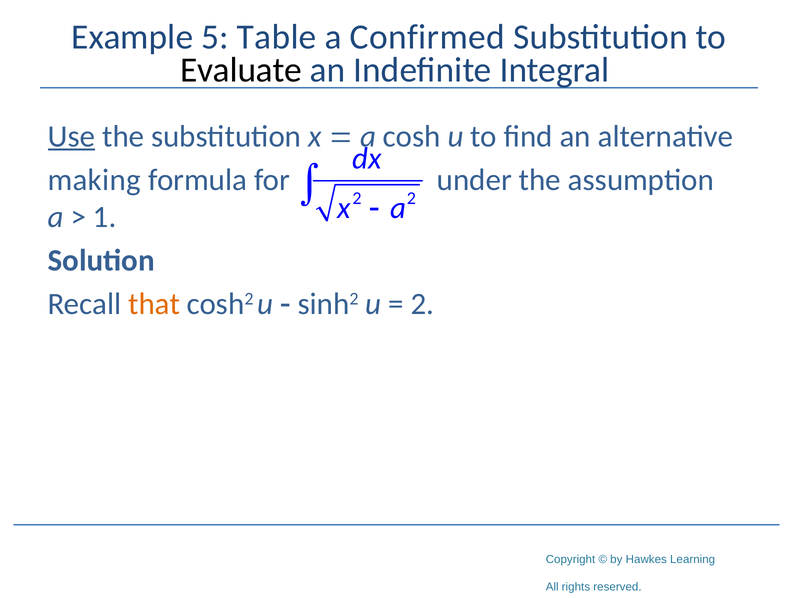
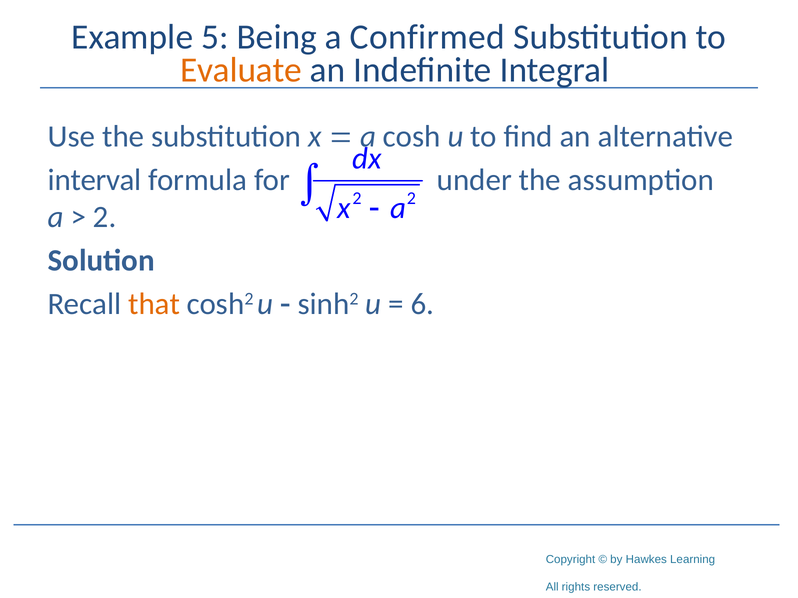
Table: Table -> Being (277, 37)
Evaluate colour: black -> orange (241, 70)
Use underline: present -> none (71, 136)
making: making -> interval (95, 180)
1: 1 -> 2 (105, 217)
2: 2 -> 6 (422, 304)
